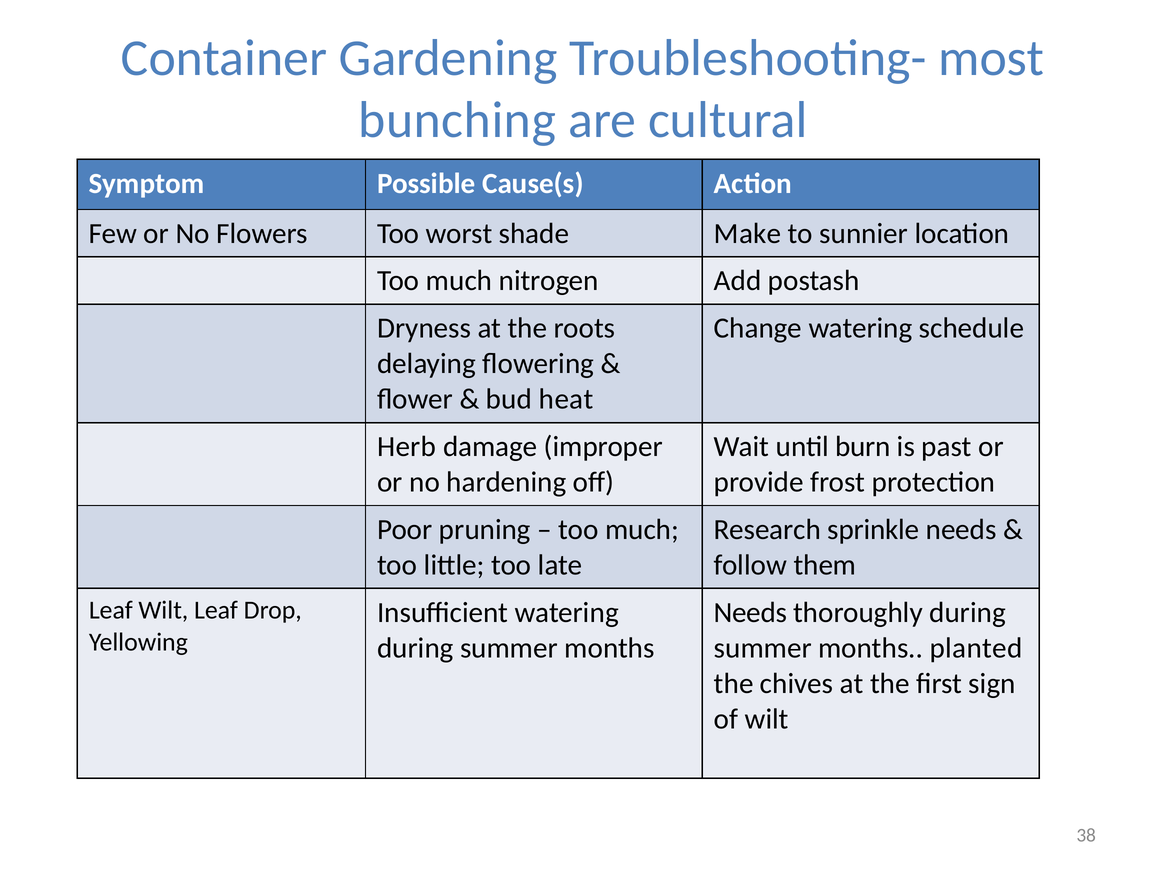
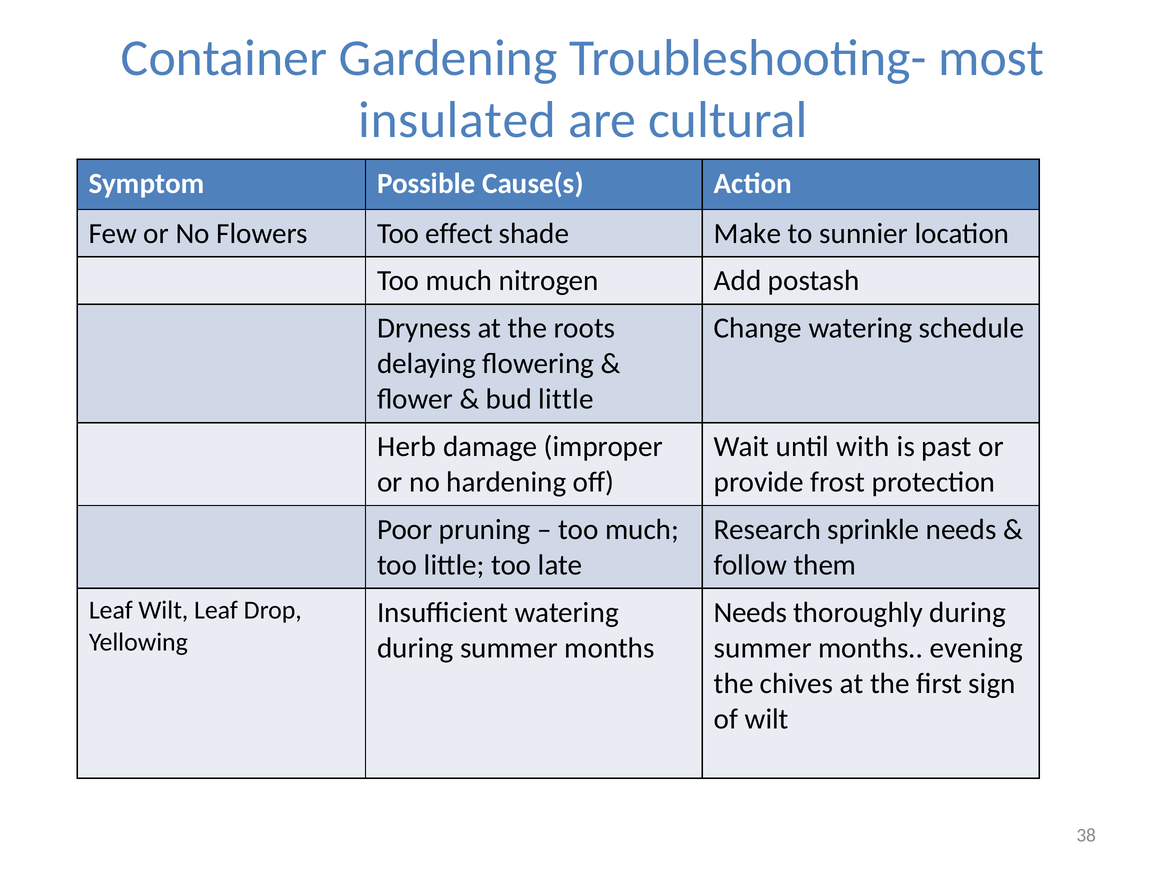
bunching: bunching -> insulated (457, 120)
worst: worst -> effect (459, 233)
bud heat: heat -> little (566, 399)
burn: burn -> with (863, 446)
planted: planted -> evening (976, 648)
